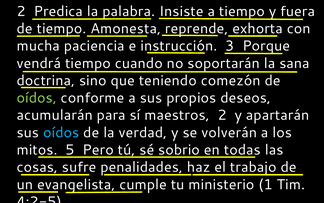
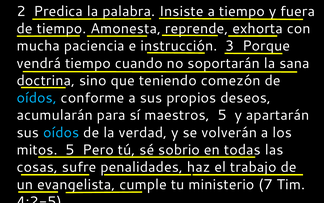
oídos colour: light green -> light blue (37, 98)
maestros 2: 2 -> 5 (222, 115)
1: 1 -> 7 (266, 184)
